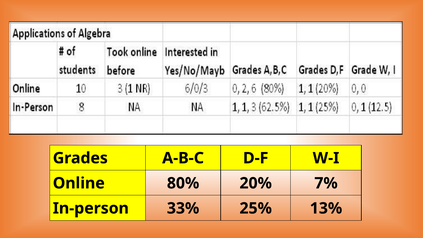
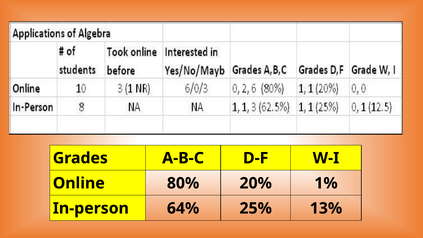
7%: 7% -> 1% (326, 183)
33%: 33% -> 64% (183, 208)
